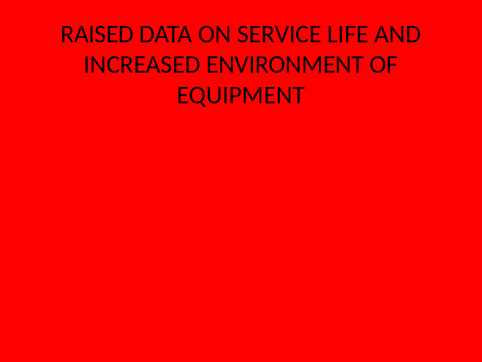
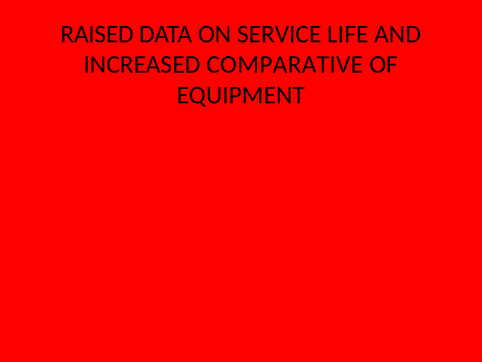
ENVIRONMENT: ENVIRONMENT -> COMPARATIVE (285, 64)
